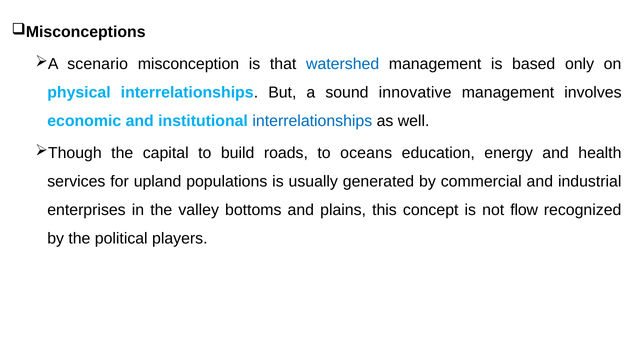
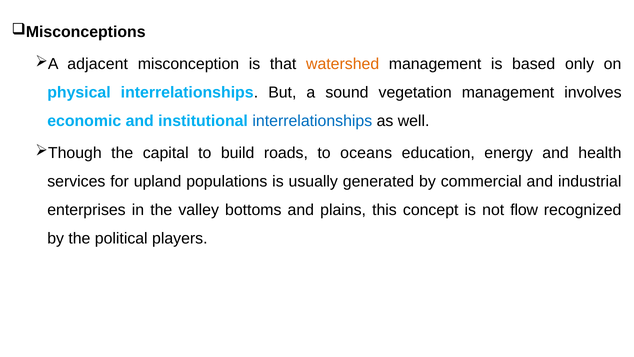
scenario: scenario -> adjacent (98, 64)
watershed colour: blue -> orange (343, 64)
innovative: innovative -> vegetation (415, 93)
